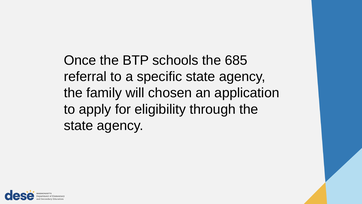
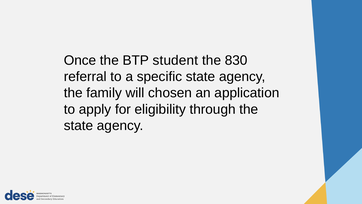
schools: schools -> student (175, 60)
685: 685 -> 830 (236, 60)
